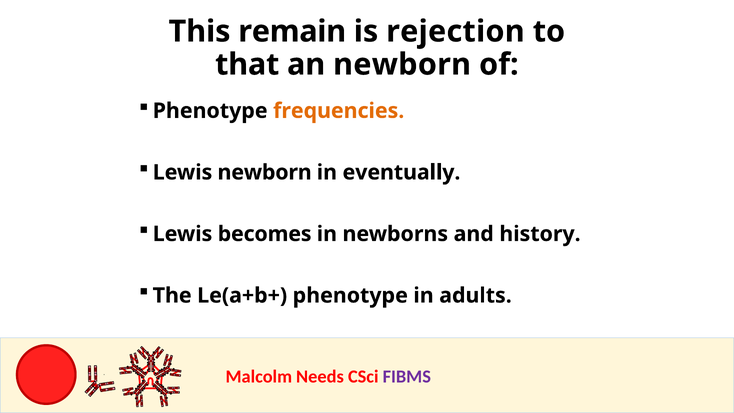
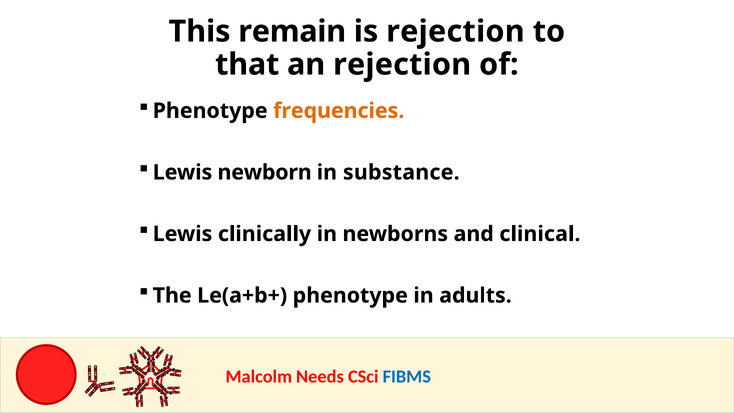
an newborn: newborn -> rejection (402, 64)
eventually: eventually -> substance (401, 172)
becomes: becomes -> clinically (265, 234)
history: history -> clinical (540, 234)
FIBMS colour: purple -> blue (407, 377)
